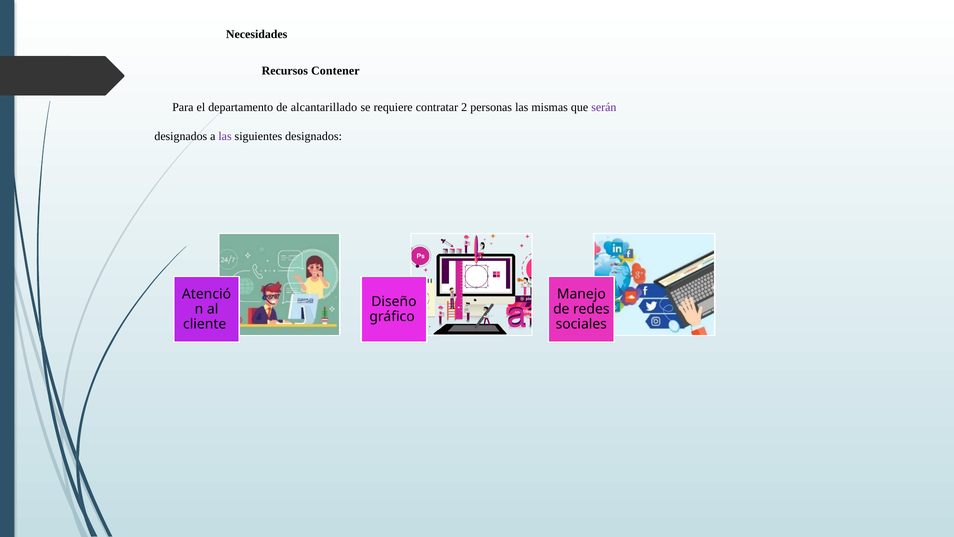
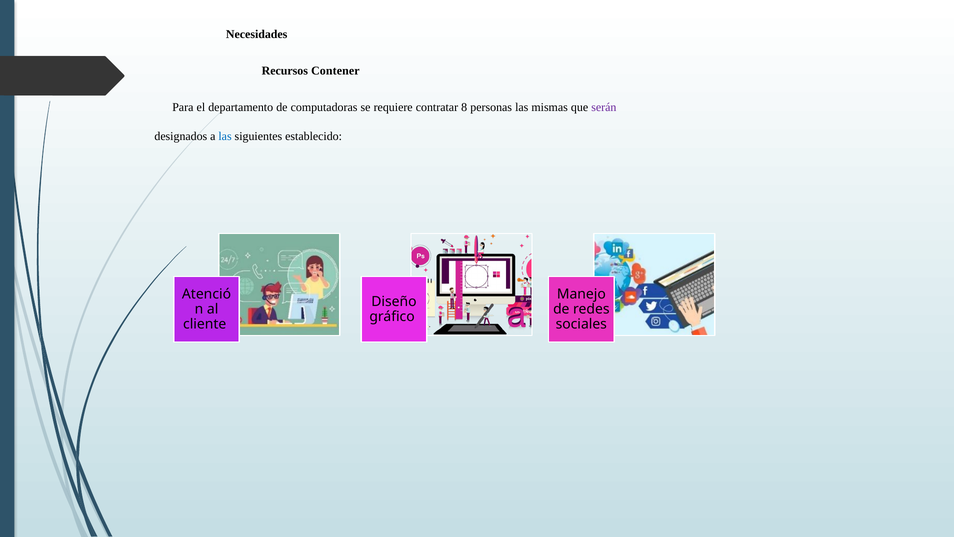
alcantarillado: alcantarillado -> computadoras (324, 107)
2: 2 -> 8 (464, 107)
las colour: purple -> blue (225, 136)
siguientes designados: designados -> establecido (314, 136)
